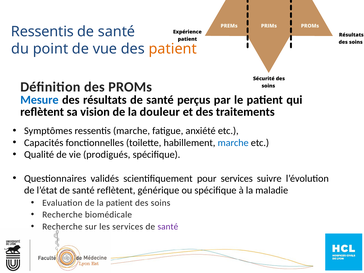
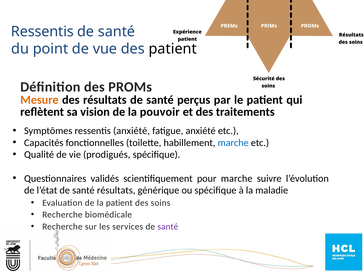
patient colour: orange -> black (173, 49)
Mesure colour: blue -> orange (39, 100)
douleur: douleur -> pouvoir (160, 112)
ressentis marche: marche -> anxiété (131, 131)
pour services: services -> marche (237, 178)
santé reflètent: reflètent -> résultats (116, 190)
